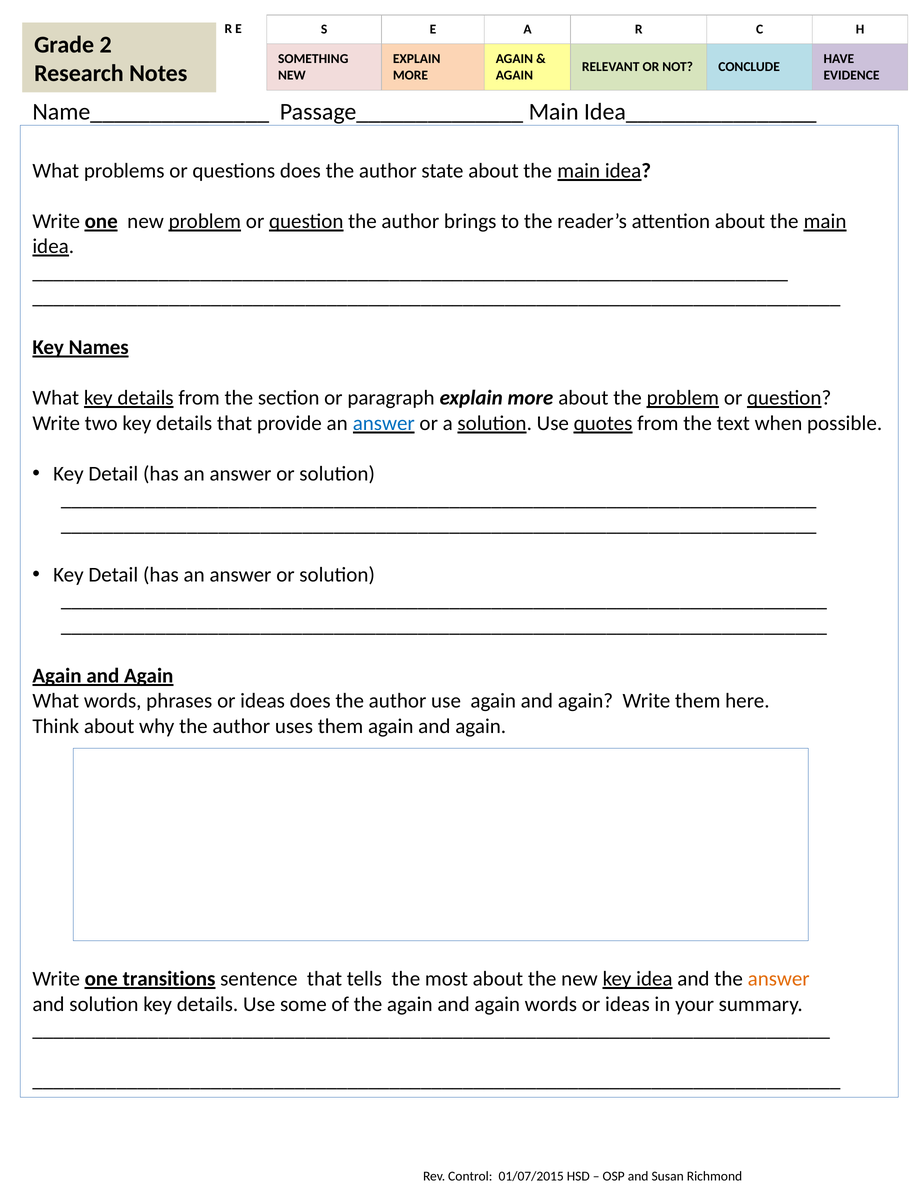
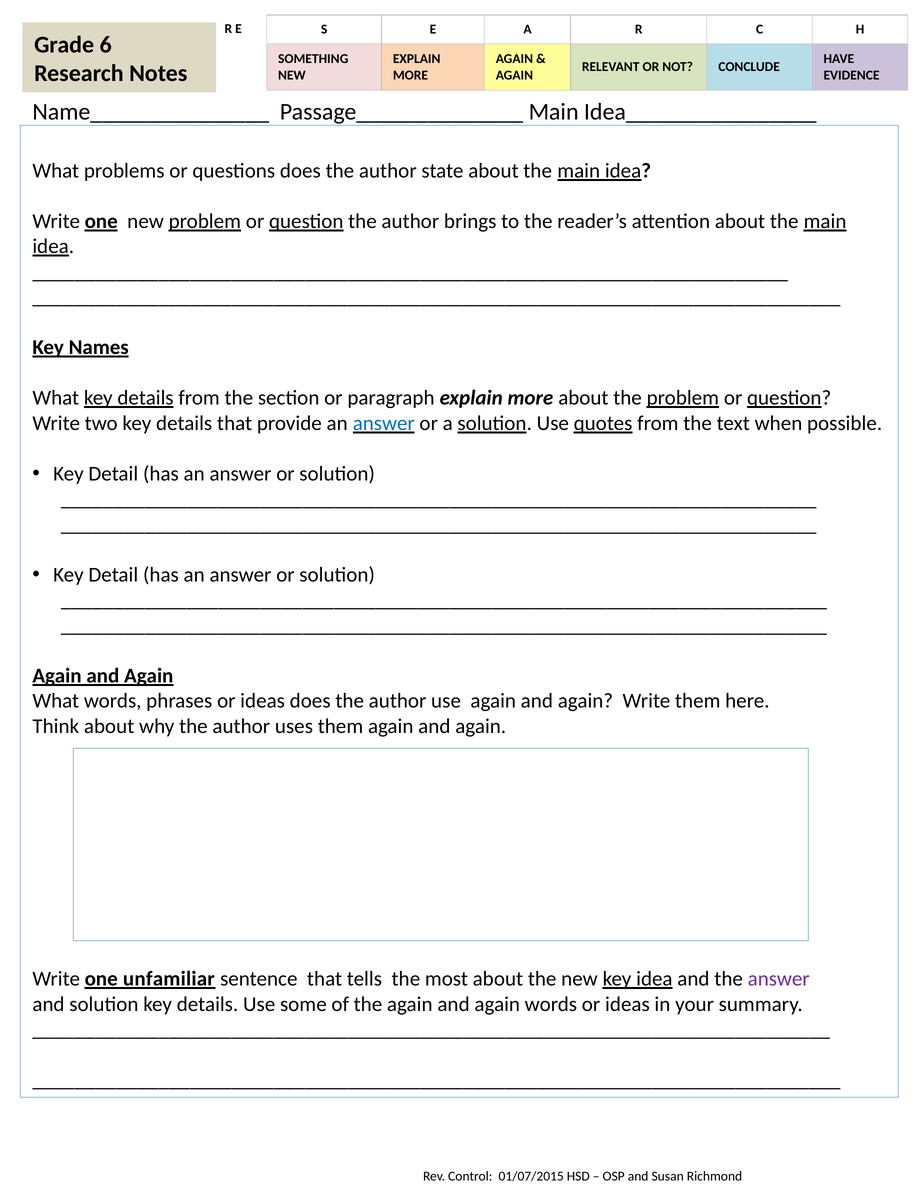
2: 2 -> 6 (106, 45)
transitions: transitions -> unfamiliar (169, 978)
answer colour: orange -> purple (779, 978)
